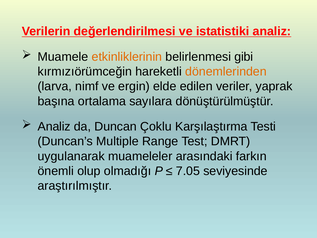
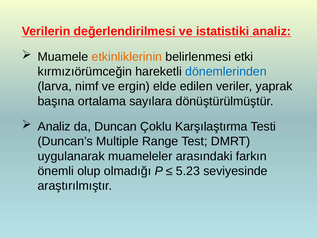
gibi: gibi -> etki (244, 57)
dönemlerinden colour: orange -> blue (226, 71)
7.05: 7.05 -> 5.23 (188, 171)
